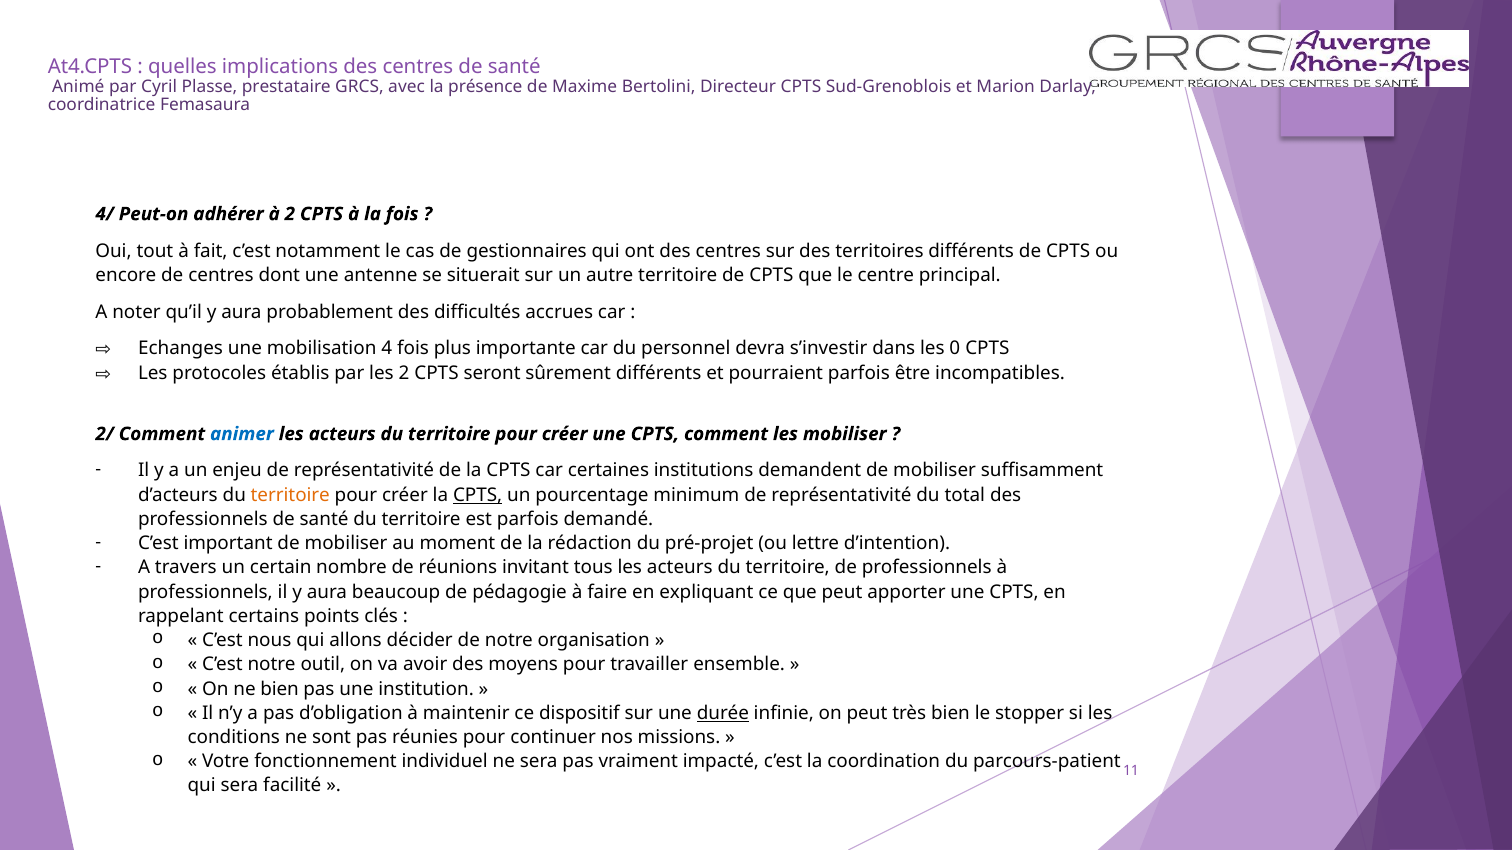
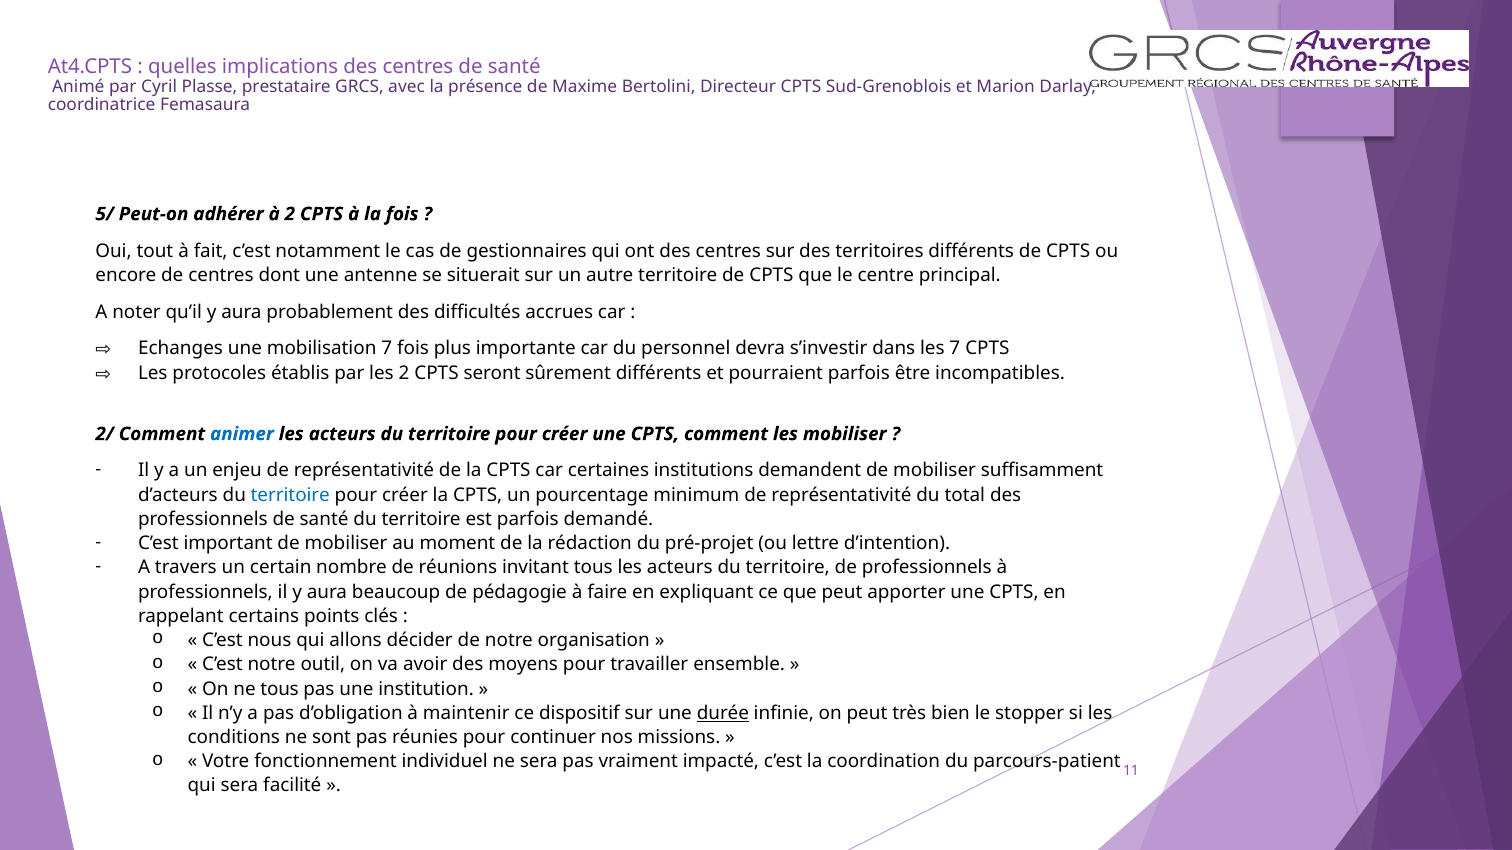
4/: 4/ -> 5/ (105, 214)
mobilisation 4: 4 -> 7 (387, 349)
les 0: 0 -> 7 (955, 349)
territoire colour: orange -> blue (290, 495)
CPTS underline: present -> none (478, 495)
ne bien: bien -> tous (280, 689)
